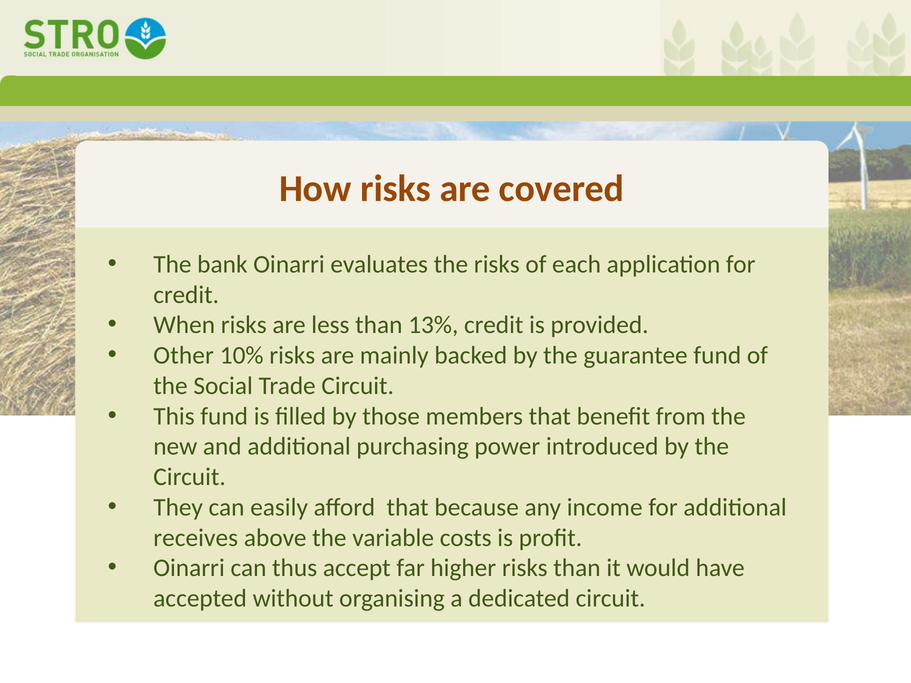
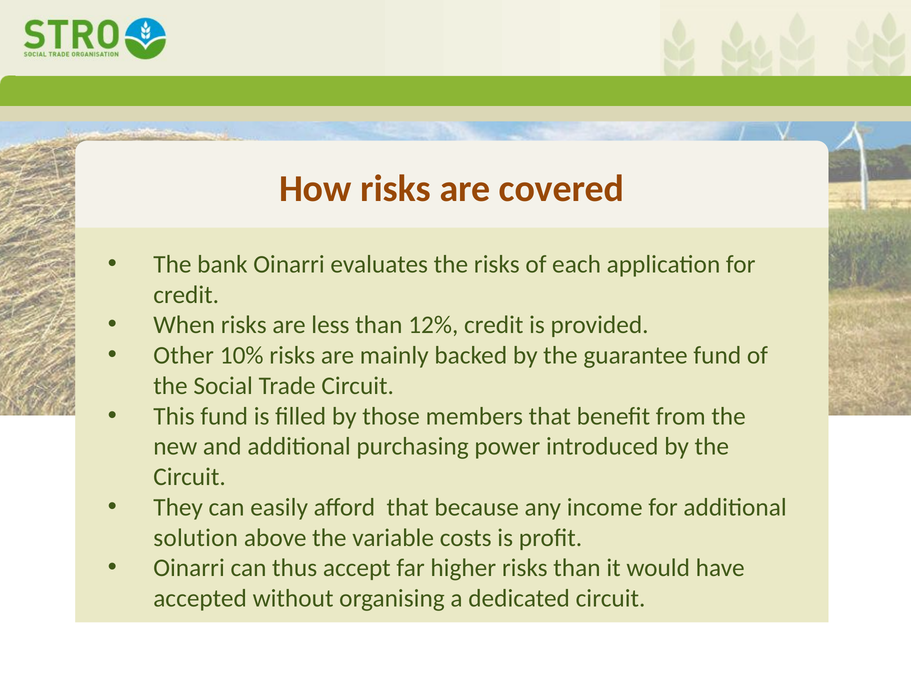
13%: 13% -> 12% (433, 325)
receives: receives -> solution (196, 538)
